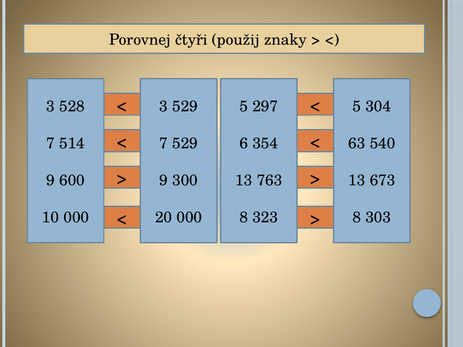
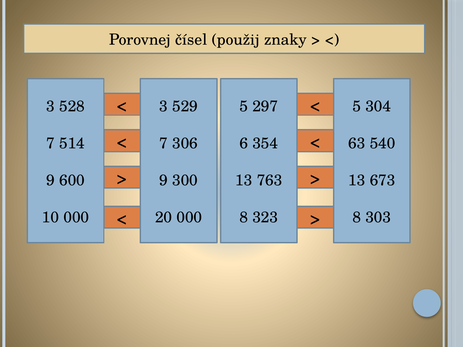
čtyři: čtyři -> čísel (191, 40)
7 529: 529 -> 306 (185, 143)
